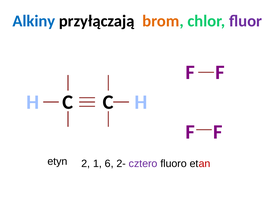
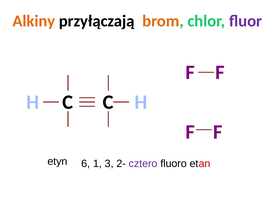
Alkiny colour: blue -> orange (34, 21)
2: 2 -> 6 (86, 164)
6: 6 -> 3 (109, 164)
